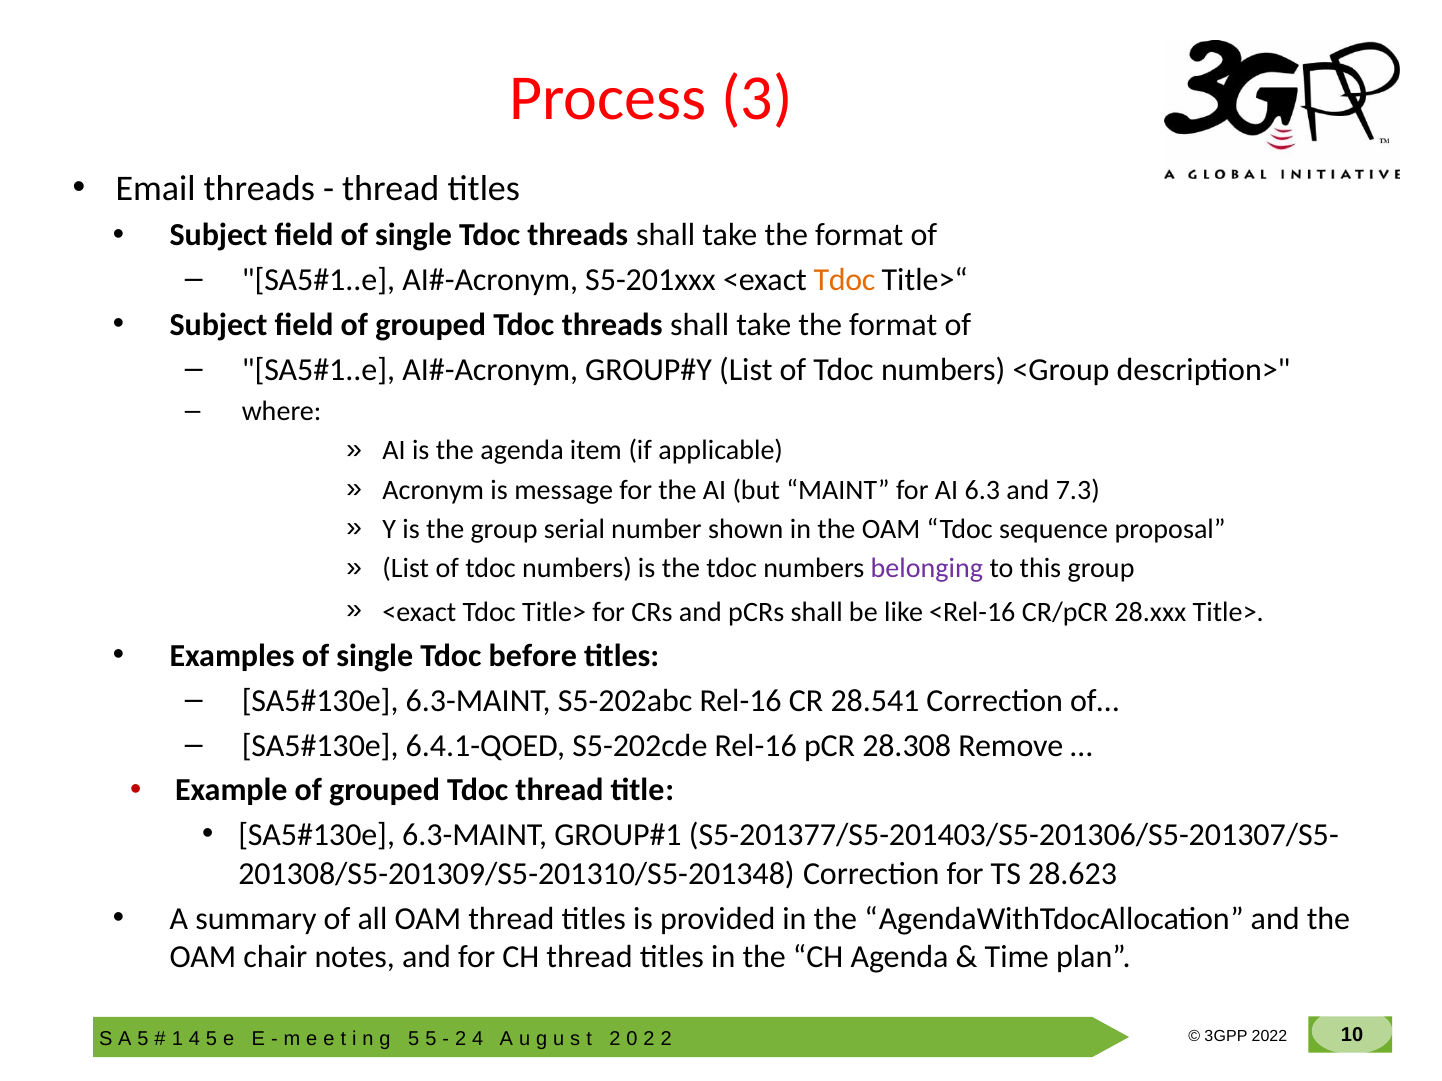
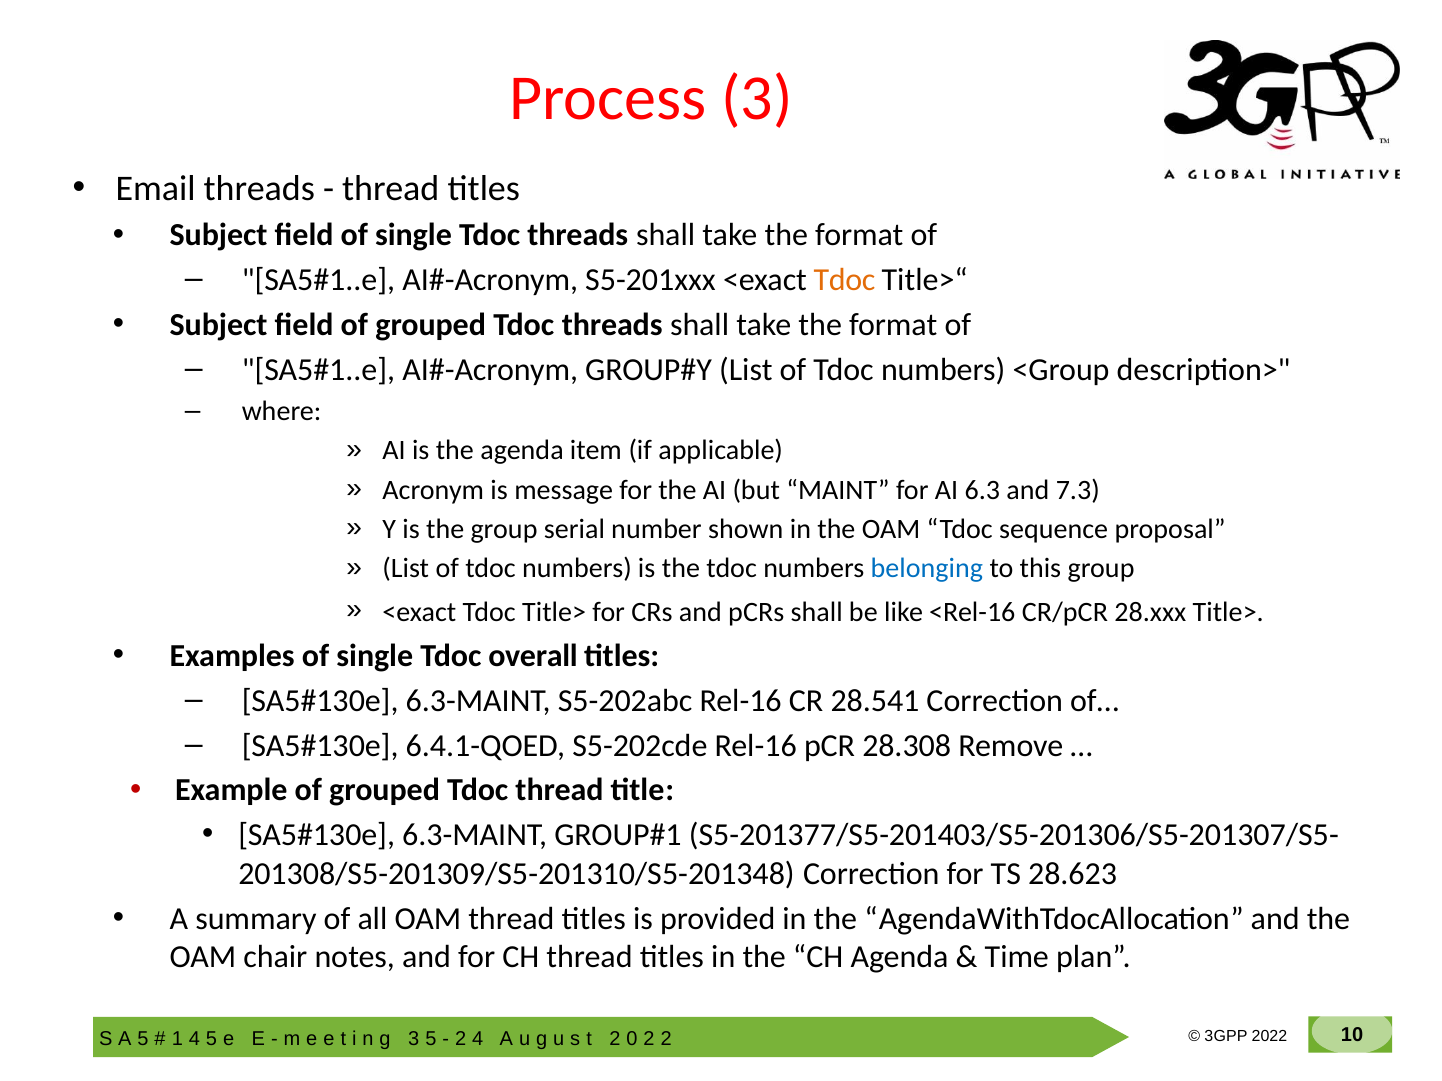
belonging colour: purple -> blue (927, 569)
before: before -> overall (533, 656)
5: 5 -> 3 (414, 1040)
